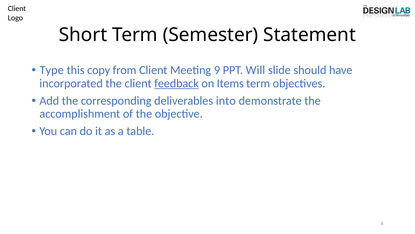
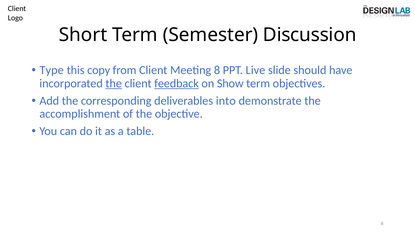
Statement: Statement -> Discussion (310, 35)
9: 9 -> 8 (217, 70)
Will: Will -> Live (255, 70)
the underline: none -> present (114, 83)
Items: Items -> Show (230, 83)
